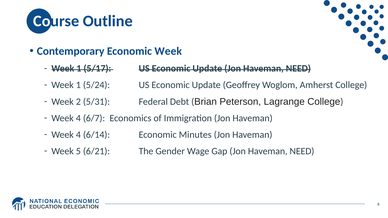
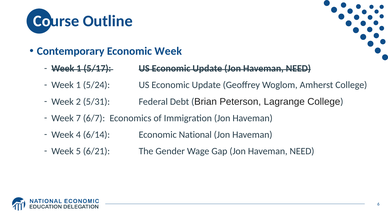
4: 4 -> 7 (78, 118)
Minutes: Minutes -> National (195, 135)
